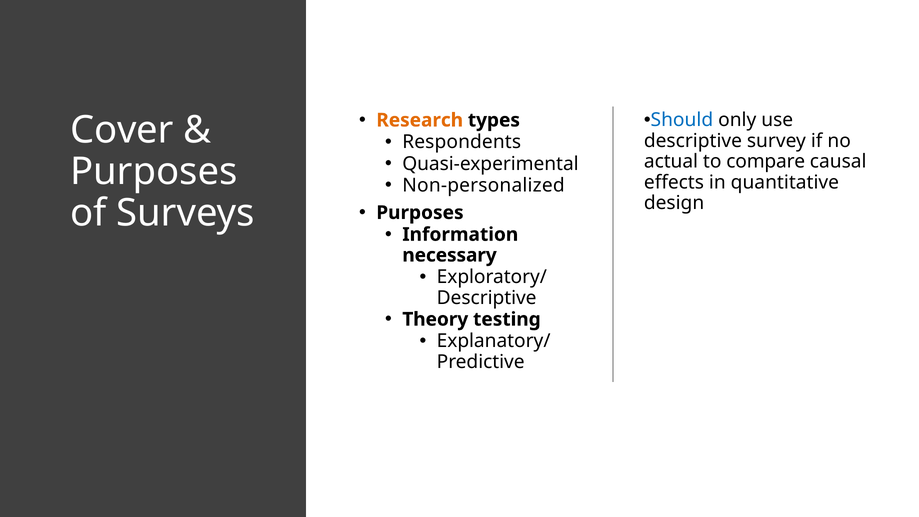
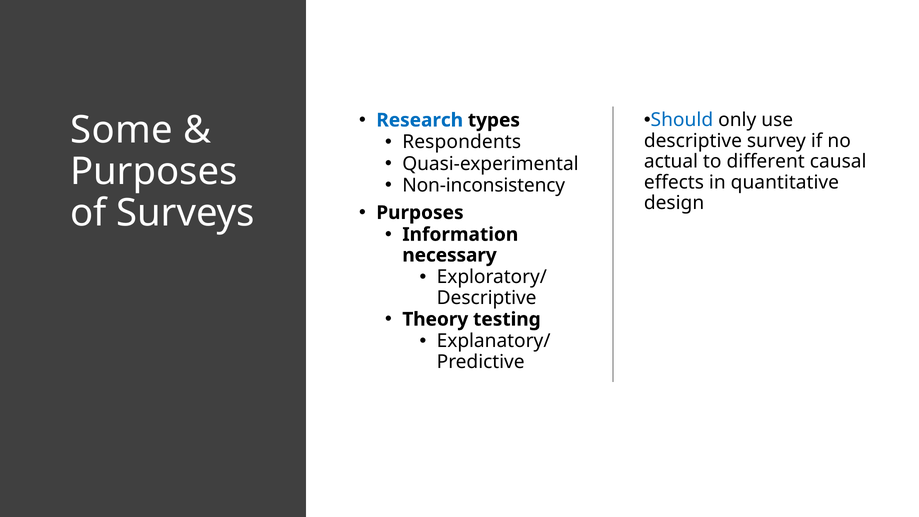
Research colour: orange -> blue (420, 120)
Cover: Cover -> Some (122, 130)
compare: compare -> different (766, 162)
Non-personalized: Non-personalized -> Non-inconsistency (484, 185)
